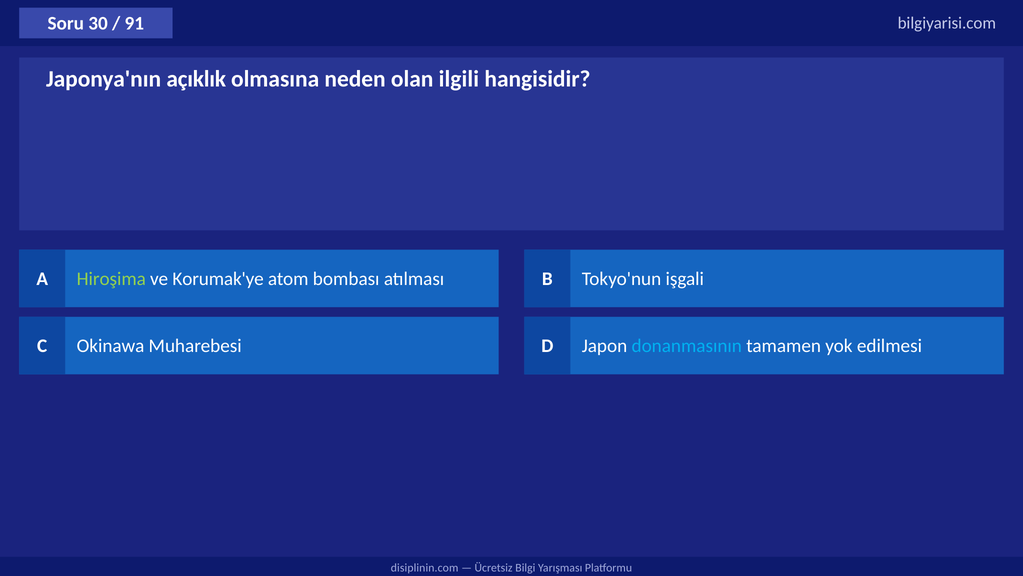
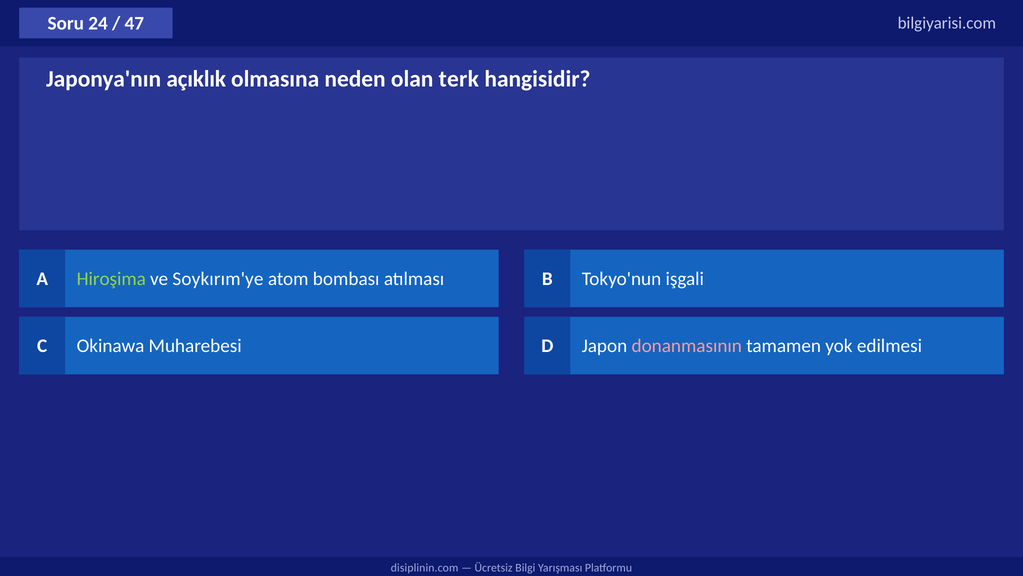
30: 30 -> 24 (98, 23)
91: 91 -> 47 (134, 23)
ilgili: ilgili -> terk (459, 79)
Korumak'ye: Korumak'ye -> Soykırım'ye (218, 278)
donanmasının colour: light blue -> pink (687, 345)
